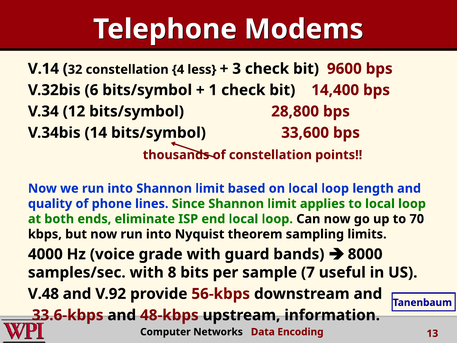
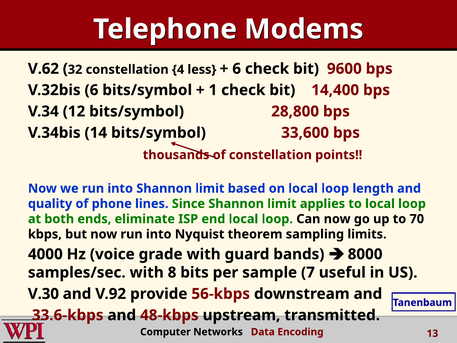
V.14: V.14 -> V.62 (43, 69)
3: 3 -> 6 (237, 69)
V.48: V.48 -> V.30 (43, 294)
information: information -> transmitted (332, 315)
